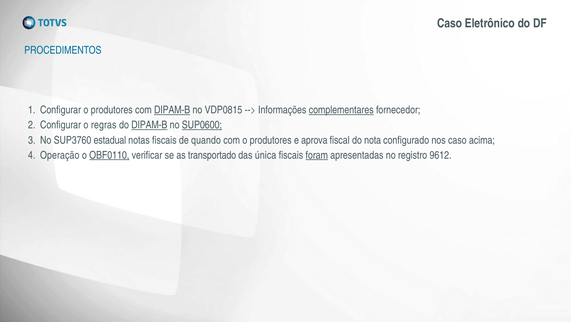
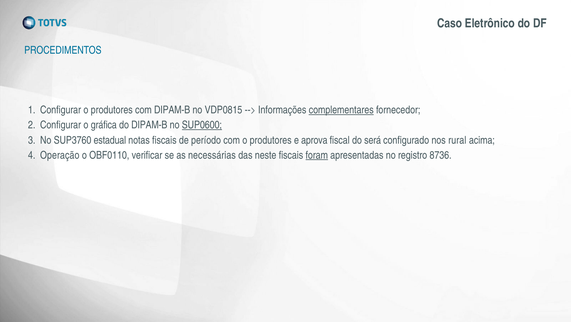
DIPAM-B underline: present -> none (172, 110)
regras: regras -> gráfica (104, 125)
DIPAM-B underline: present -> none (149, 125)
quando: quando -> período (206, 140)
nota: nota -> será (373, 140)
nos caso: caso -> rural (457, 140)
OBF0110 underline: present -> none (109, 155)
transportado: transportado -> necessárias (212, 155)
única: única -> neste (266, 155)
9612: 9612 -> 8736 (441, 155)
